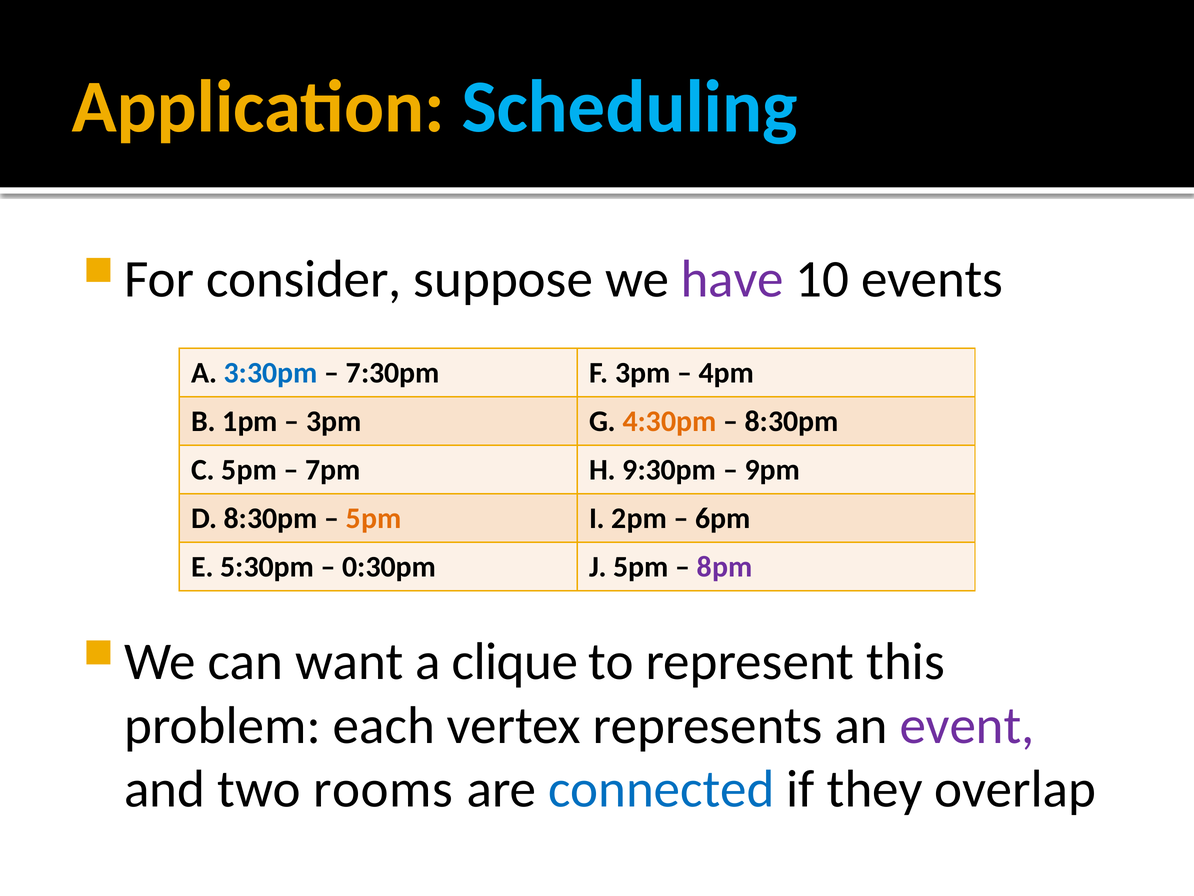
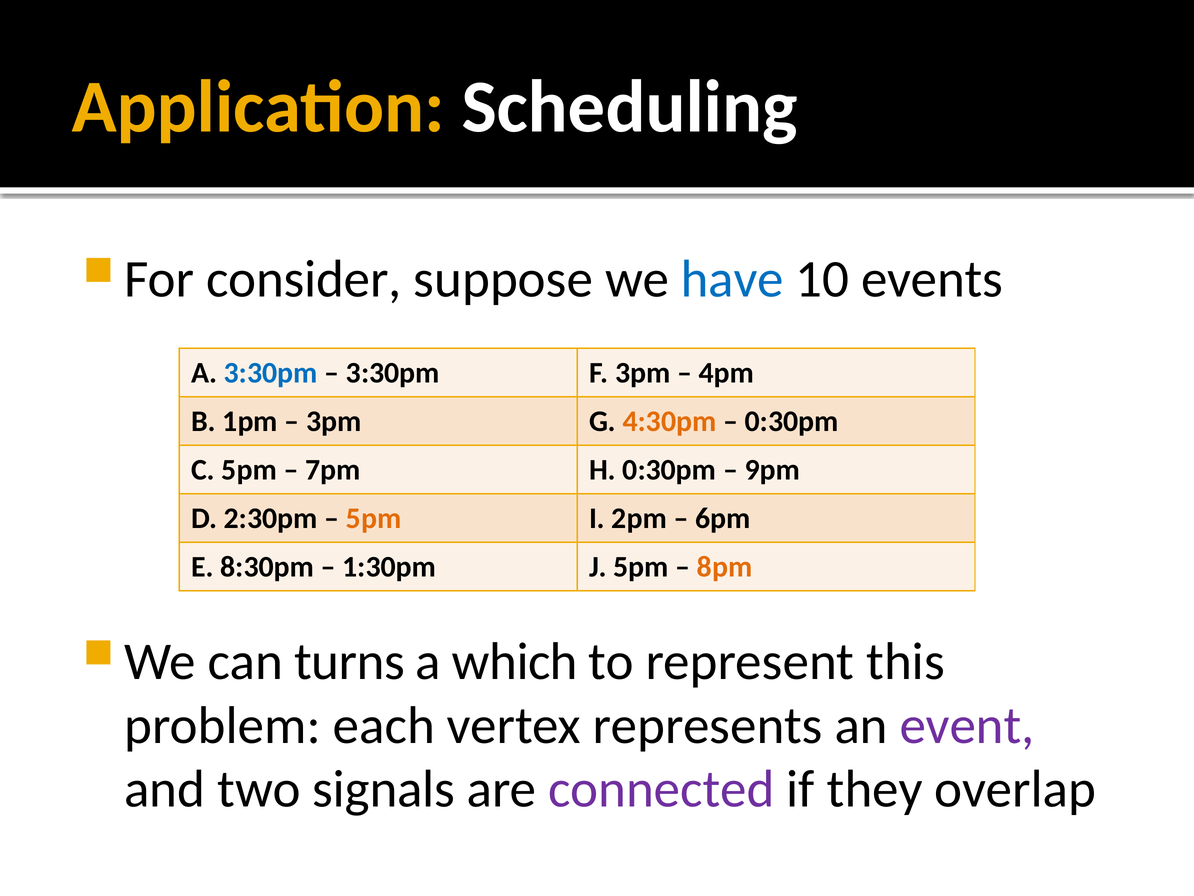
Scheduling colour: light blue -> white (630, 107)
have colour: purple -> blue (732, 279)
7:30pm: 7:30pm -> 3:30pm (393, 373)
8:30pm: 8:30pm -> 0:30pm (792, 421)
H 9:30pm: 9:30pm -> 0:30pm (669, 470)
D 8:30pm: 8:30pm -> 2:30pm (271, 518)
5:30pm: 5:30pm -> 8:30pm (267, 566)
0:30pm: 0:30pm -> 1:30pm (389, 566)
8pm colour: purple -> orange (725, 566)
want: want -> turns (349, 661)
clique: clique -> which (515, 661)
rooms: rooms -> signals (384, 789)
connected colour: blue -> purple (661, 789)
